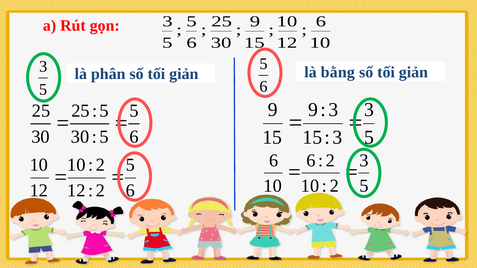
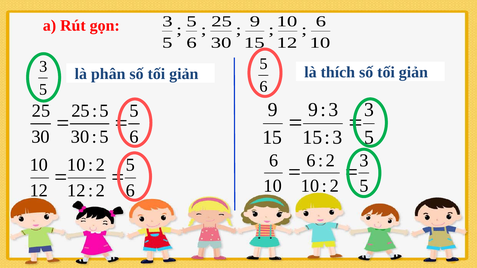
bằng: bằng -> thích (338, 72)
